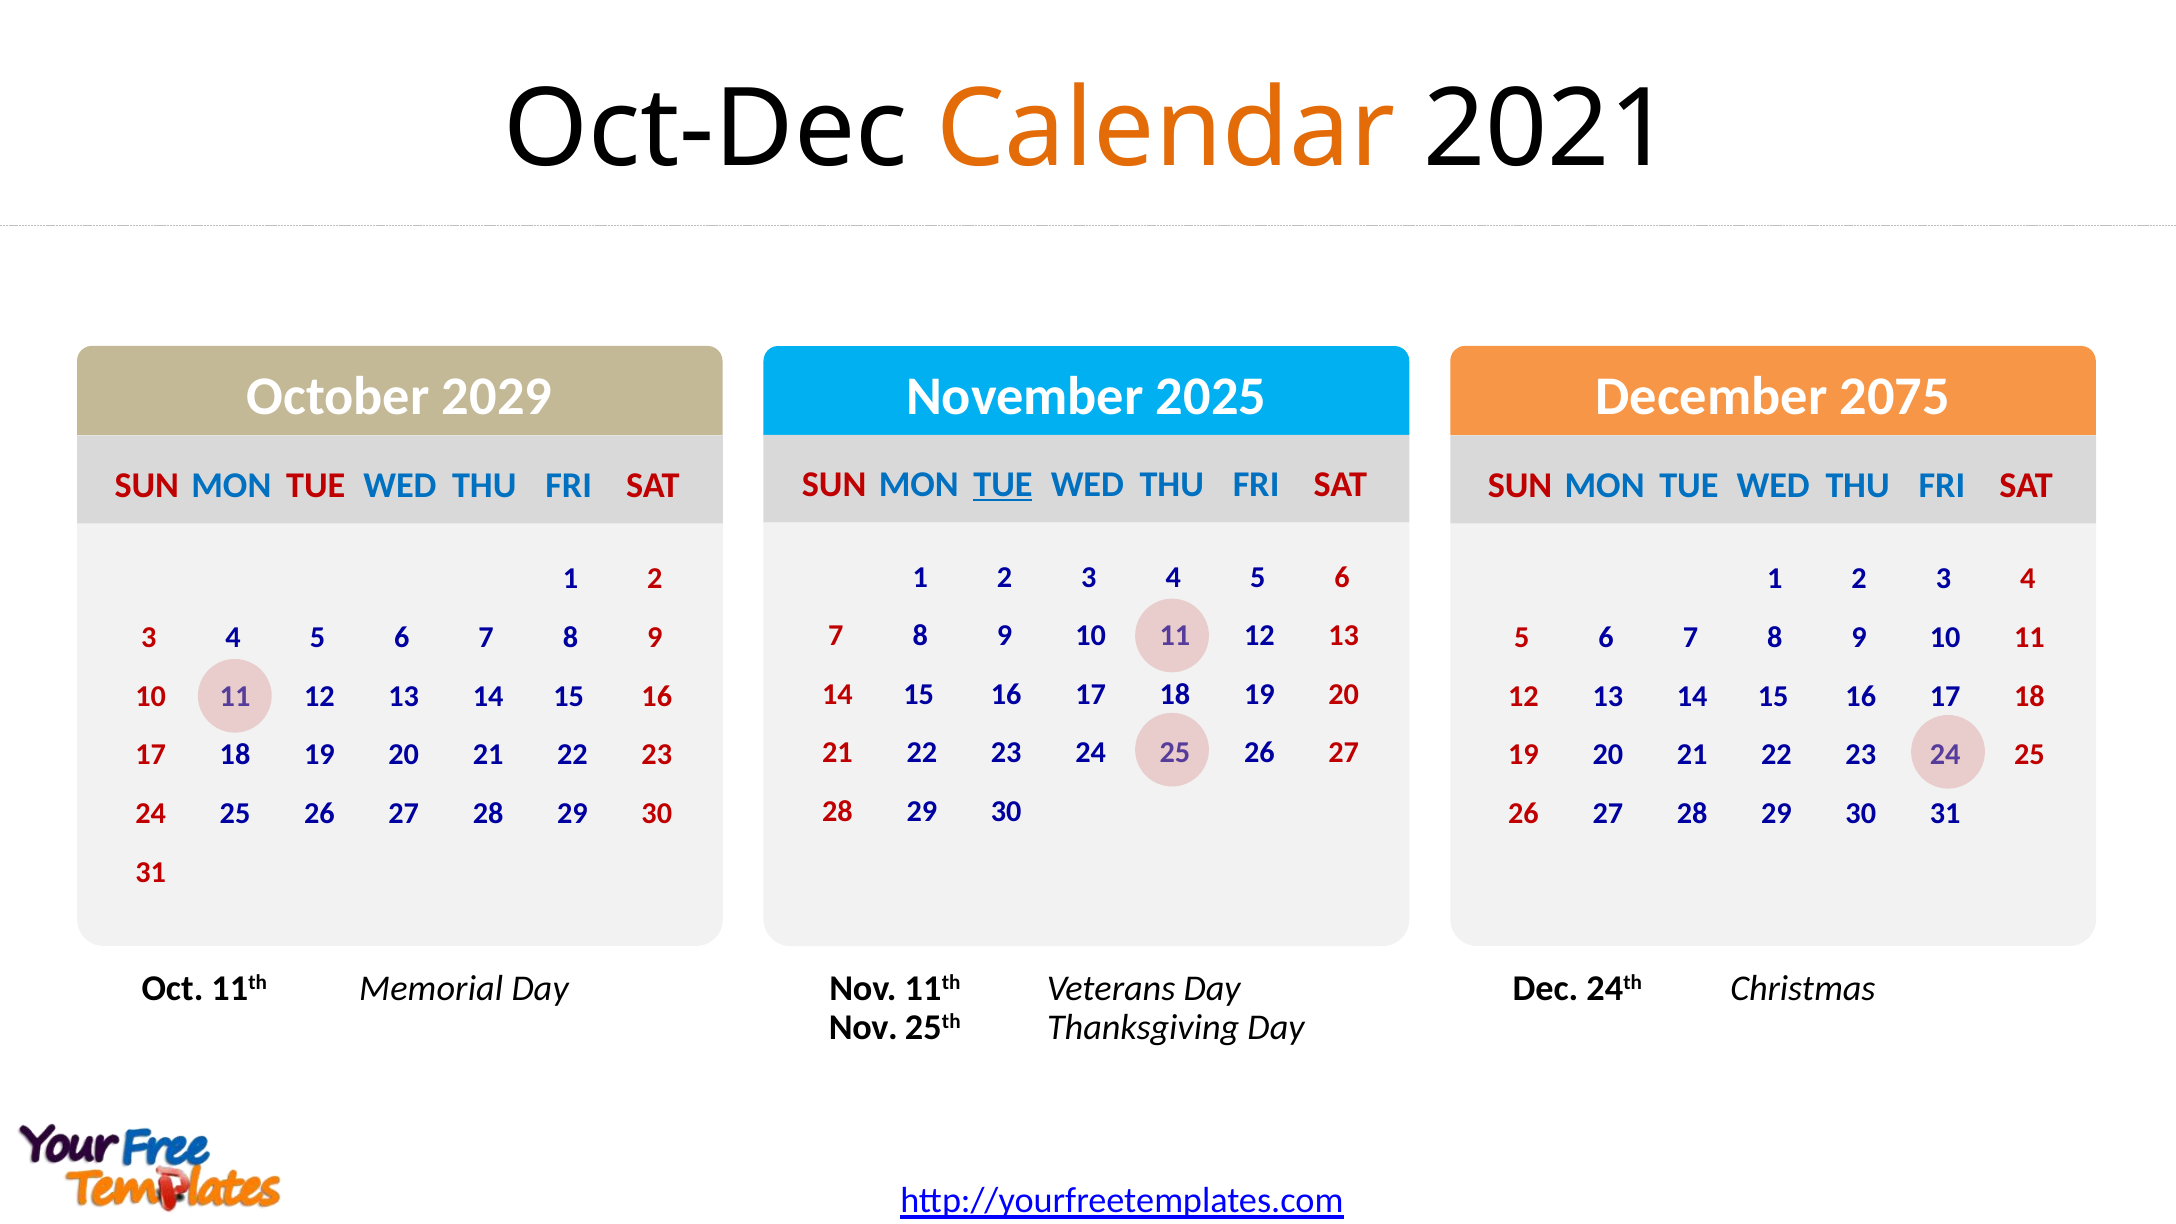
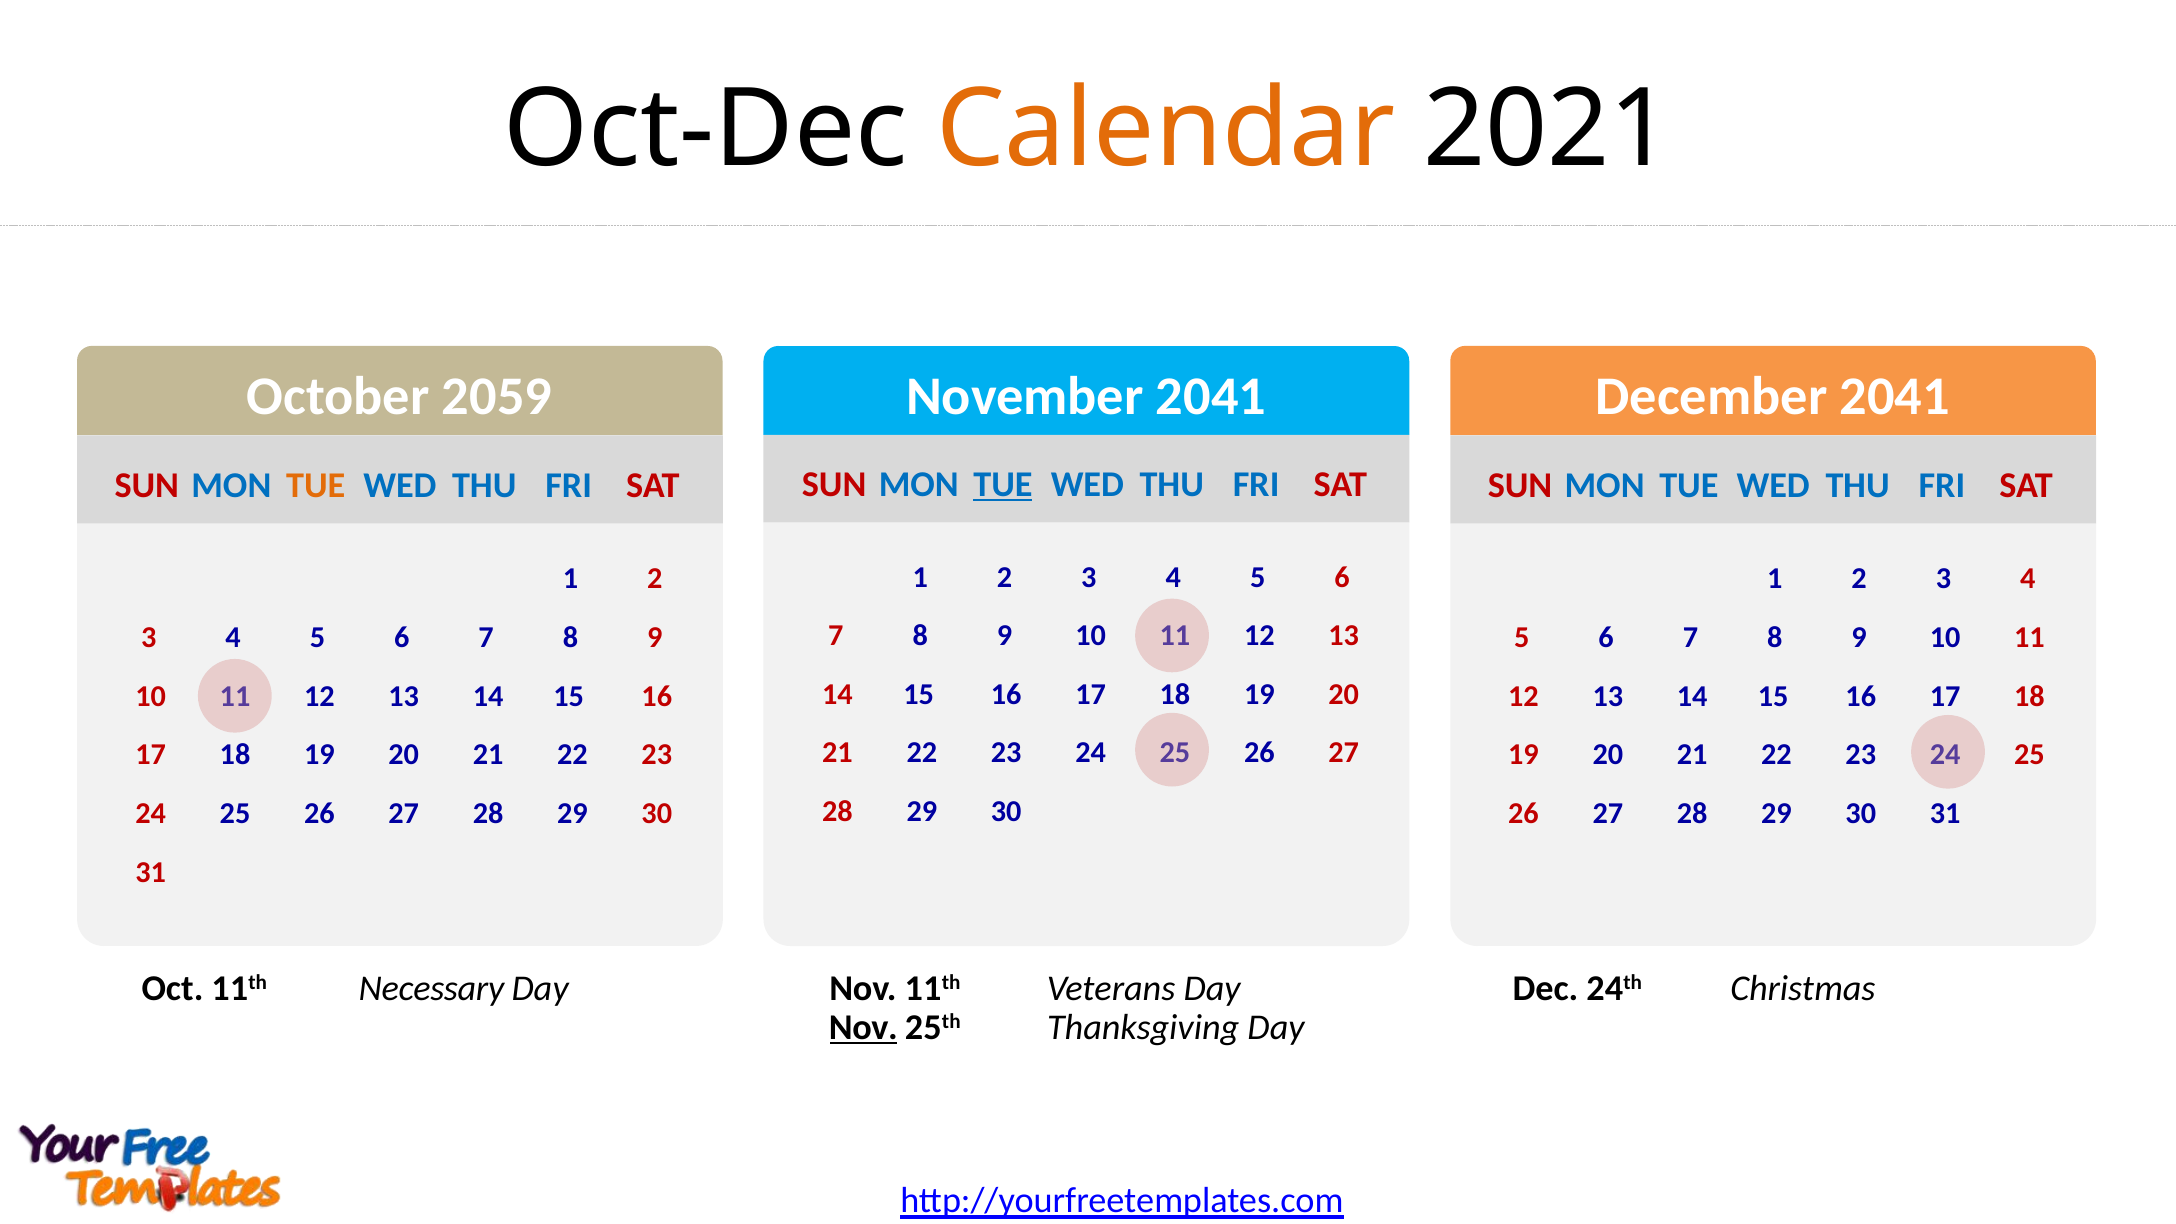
November 2025: 2025 -> 2041 (1211, 396)
2029: 2029 -> 2059 (497, 397)
December 2075: 2075 -> 2041 (1895, 397)
TUE colour: red -> orange (316, 485)
Memorial: Memorial -> Necessary (431, 988)
Nov underline: none -> present (863, 1028)
